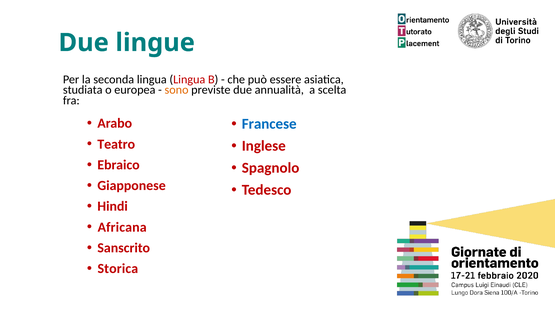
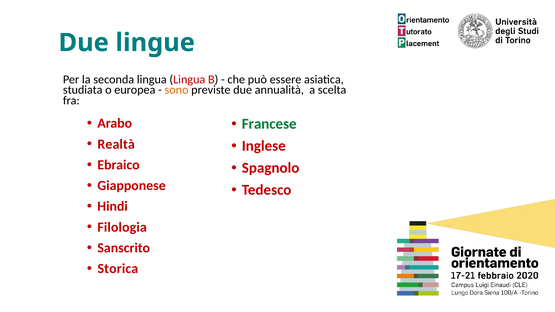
Francese colour: blue -> green (269, 124)
Teatro: Teatro -> Realtà (116, 144)
Africana: Africana -> Filologia (122, 227)
